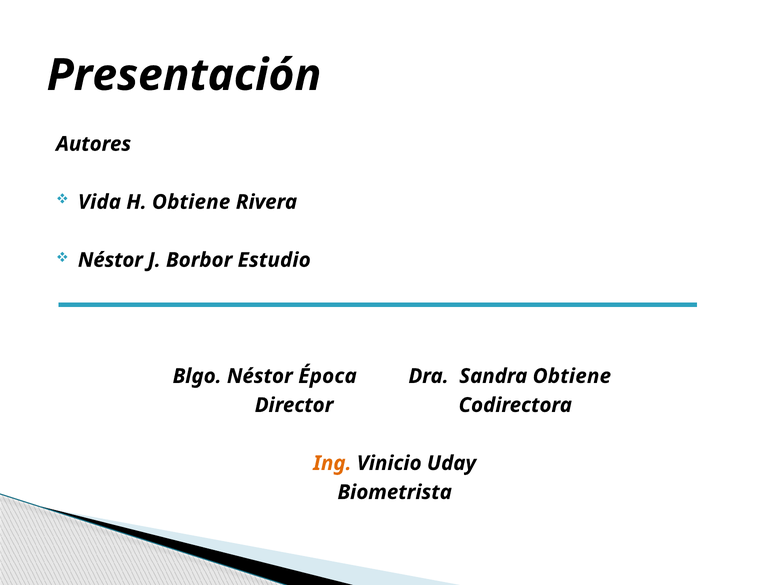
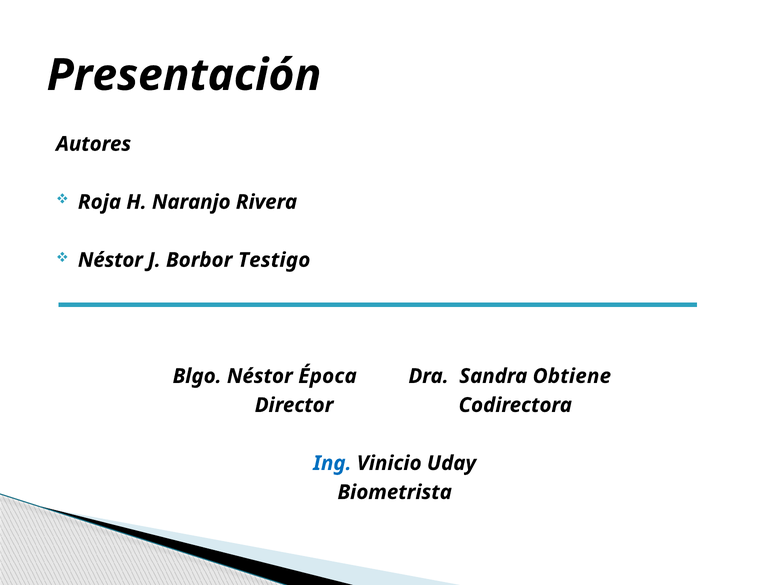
Vida: Vida -> Roja (99, 202)
H Obtiene: Obtiene -> Naranjo (191, 202)
Estudio: Estudio -> Testigo (274, 260)
Ing colour: orange -> blue (332, 463)
